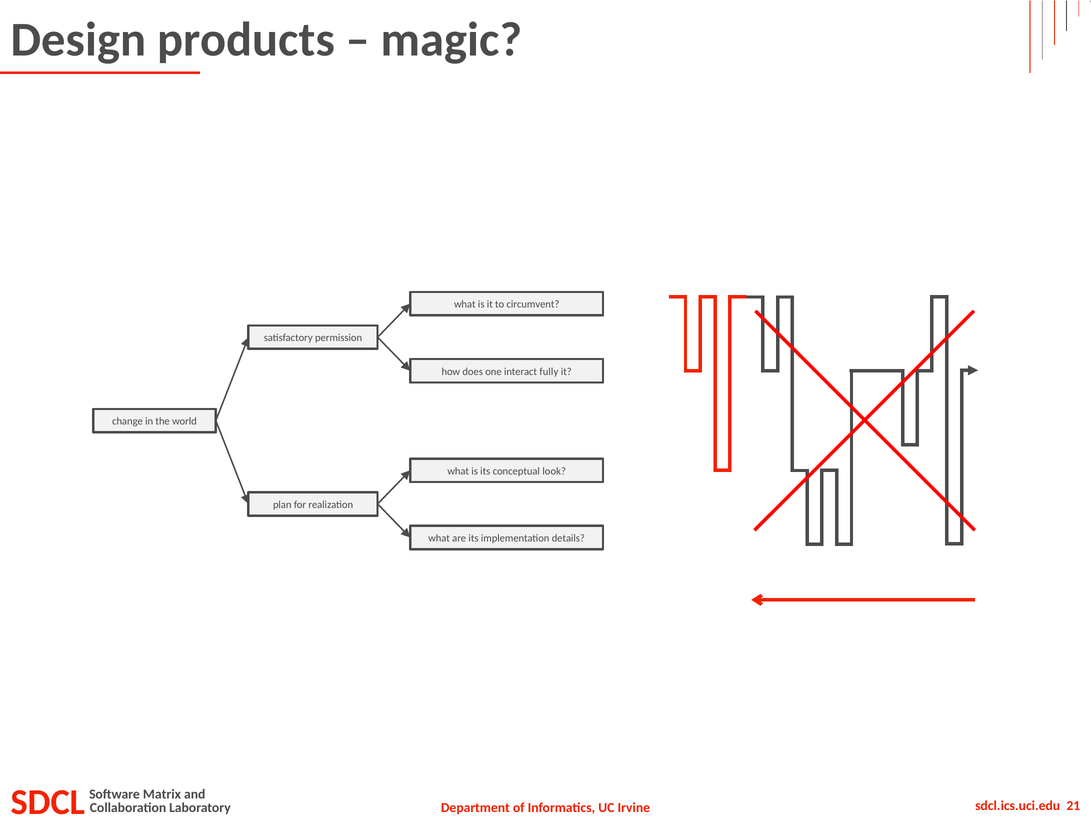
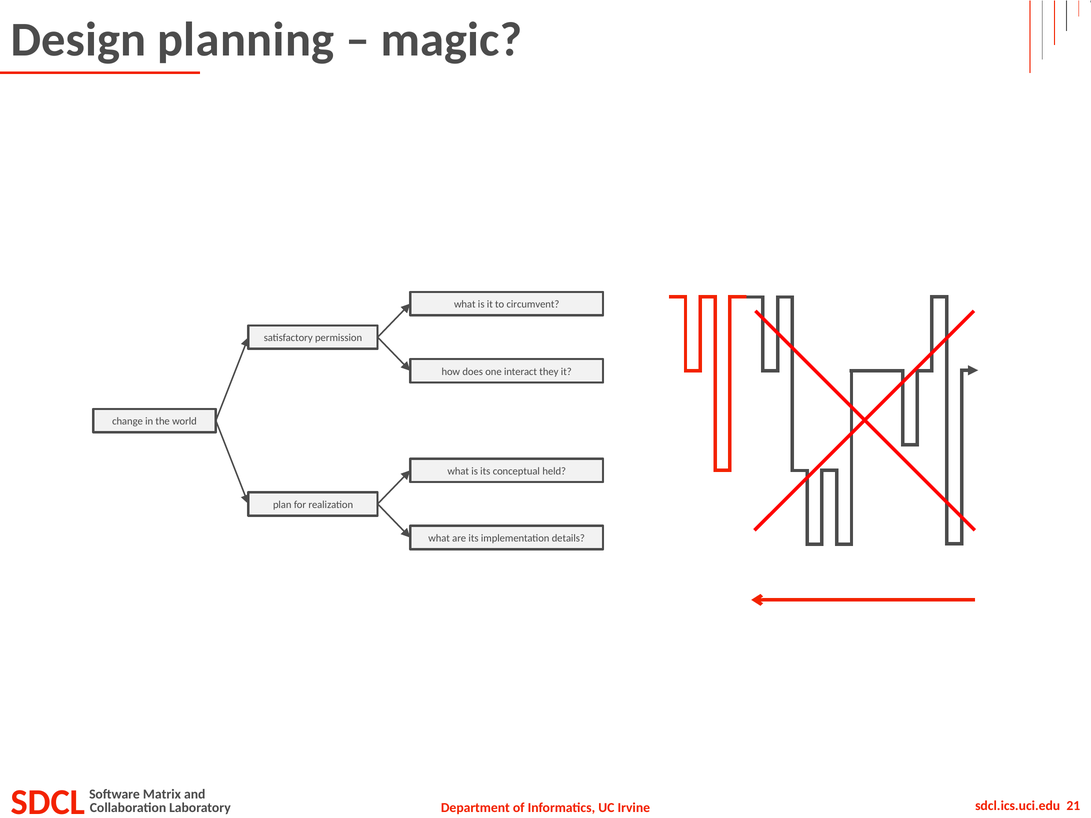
products: products -> planning (246, 40)
fully: fully -> they (549, 372)
look: look -> held (554, 471)
